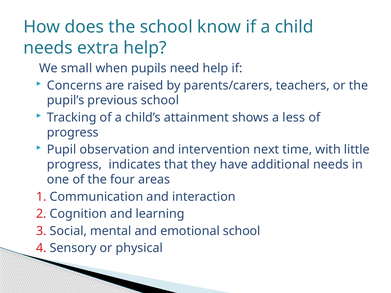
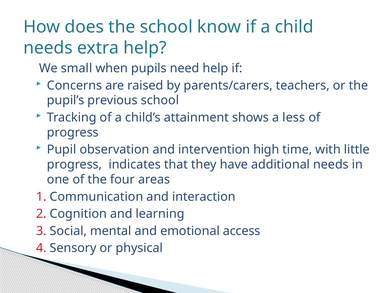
next: next -> high (266, 150)
emotional school: school -> access (242, 231)
